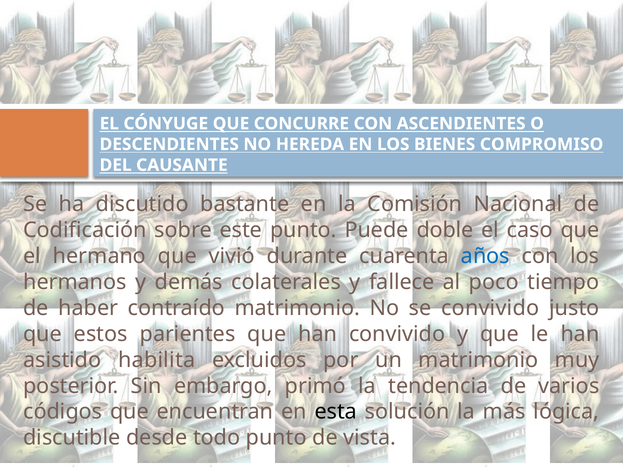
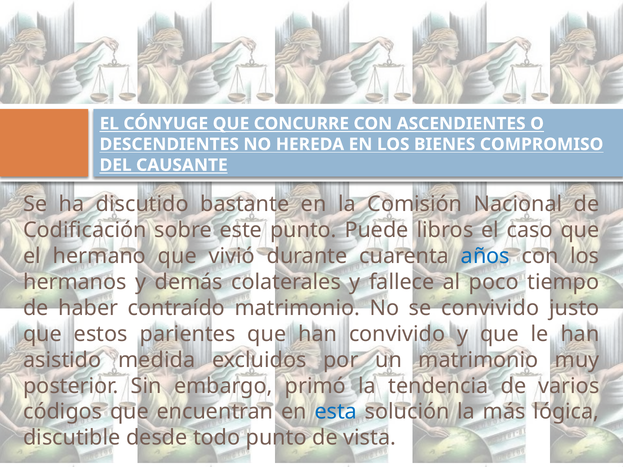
doble: doble -> libros (445, 230)
habilita: habilita -> medida (157, 360)
esta colour: black -> blue (336, 412)
